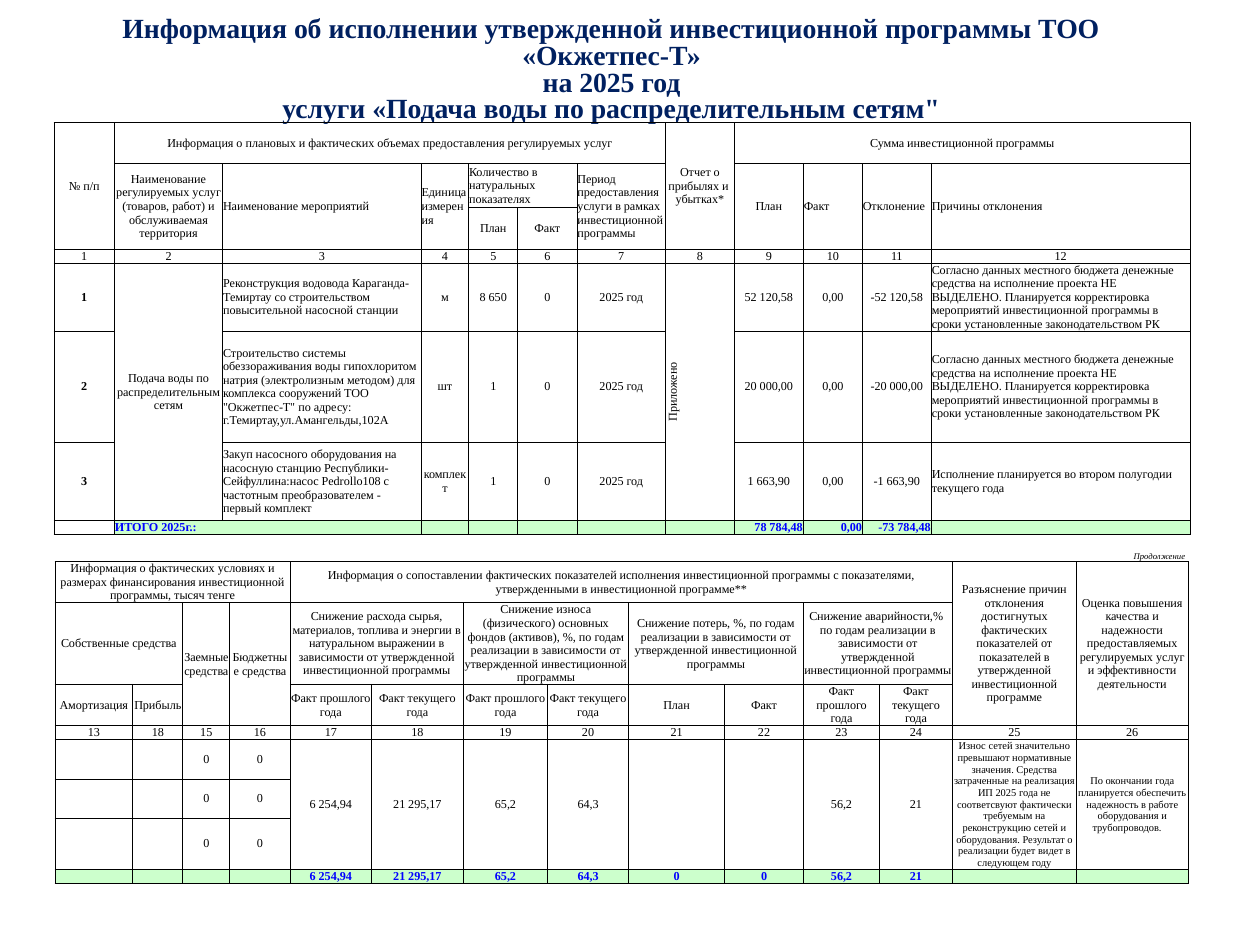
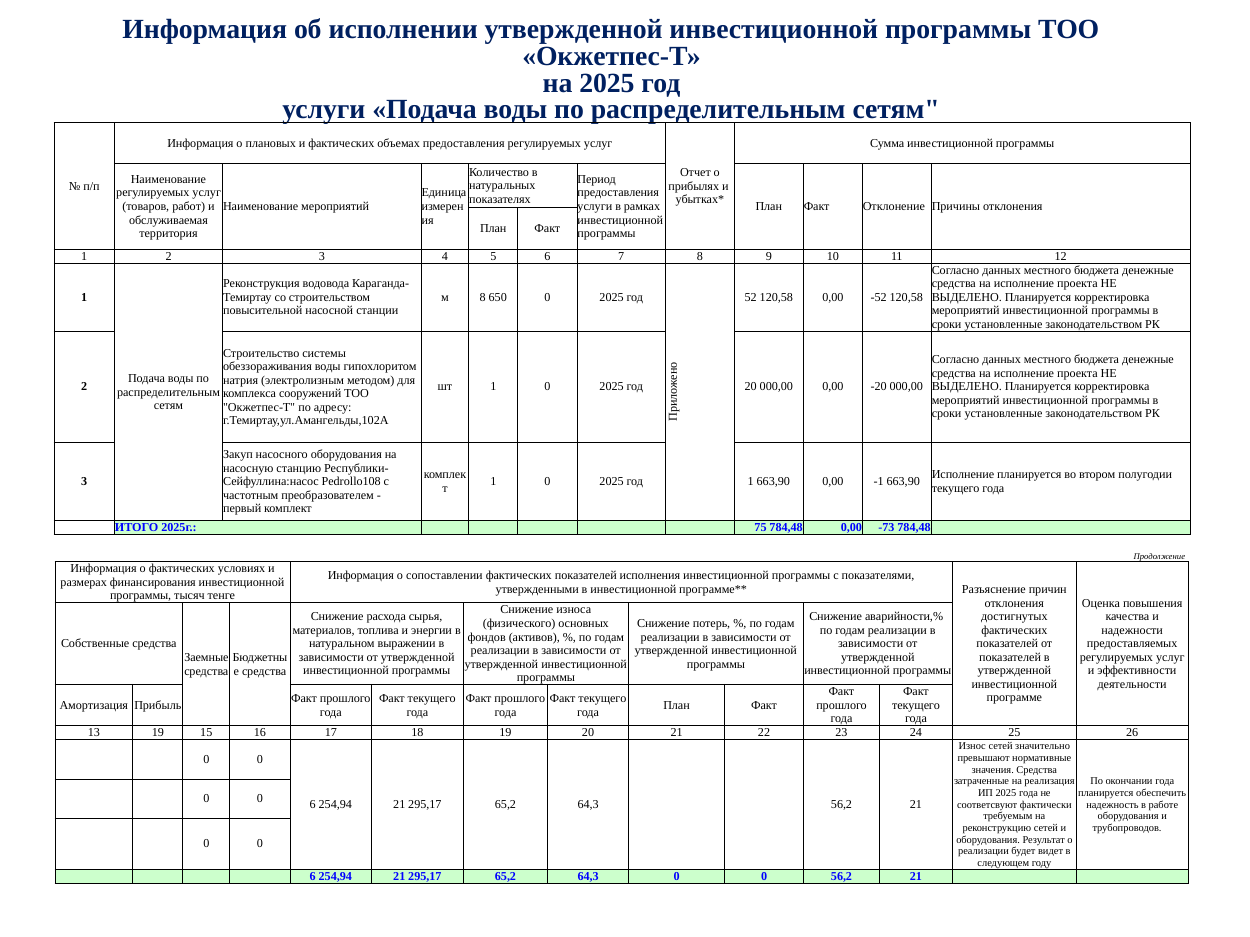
78: 78 -> 75 (761, 528)
13 18: 18 -> 19 (158, 733)
